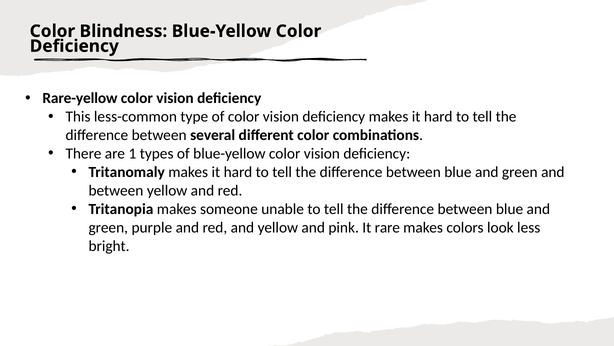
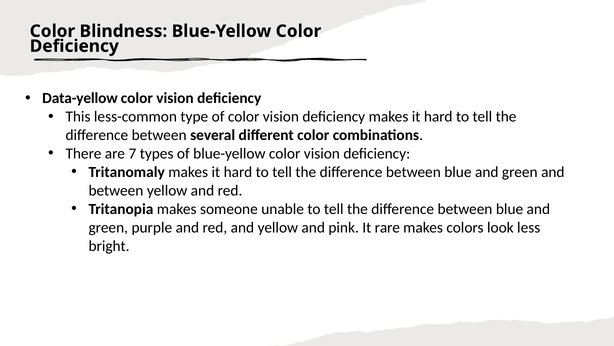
Rare-yellow: Rare-yellow -> Data-yellow (80, 98)
1: 1 -> 7 (132, 153)
